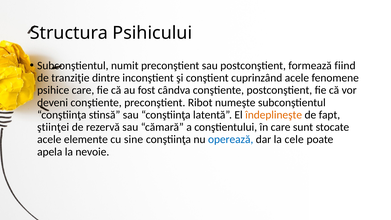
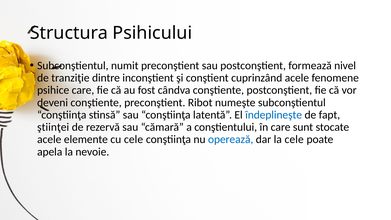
fiind: fiind -> nivel (345, 66)
îndeplineşte colour: orange -> blue (274, 115)
cu sine: sine -> cele (134, 139)
